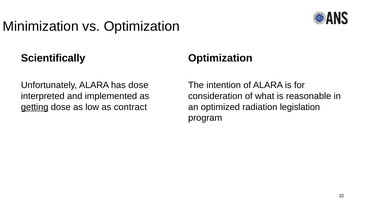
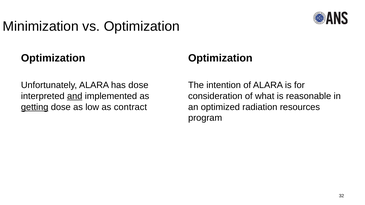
Scientifically: Scientifically -> Optimization (53, 58)
and underline: none -> present (75, 96)
legislation: legislation -> resources (300, 107)
